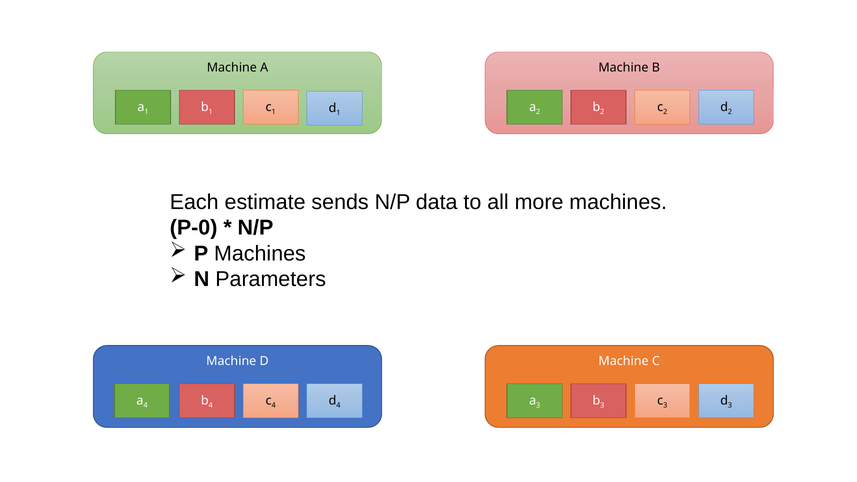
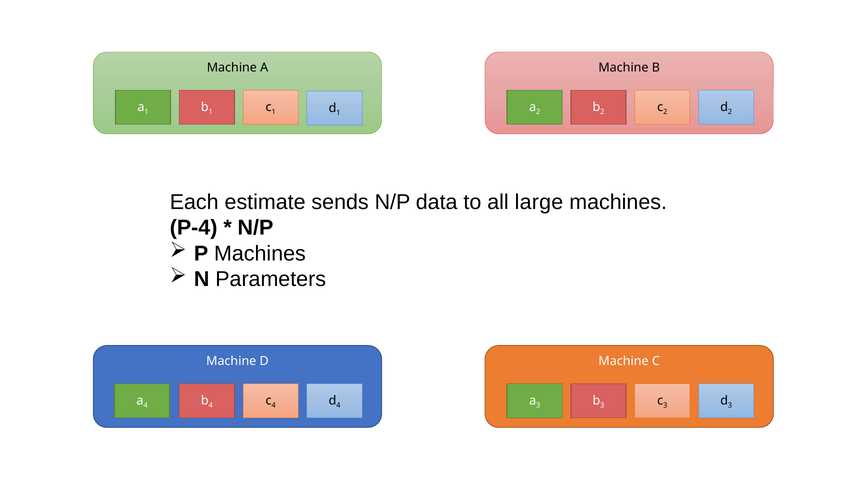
more: more -> large (539, 202)
P-0: P-0 -> P-4 (194, 228)
